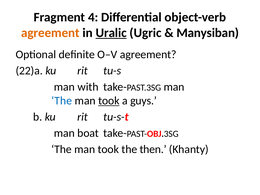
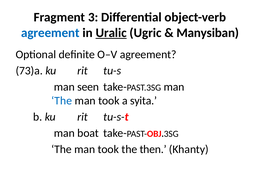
4: 4 -> 3 (93, 17)
agreement colour: orange -> blue (50, 33)
22)a: 22)a -> 73)a (29, 71)
with: with -> seen (88, 87)
took underline: present -> none (109, 101)
guys: guys -> syita (143, 101)
